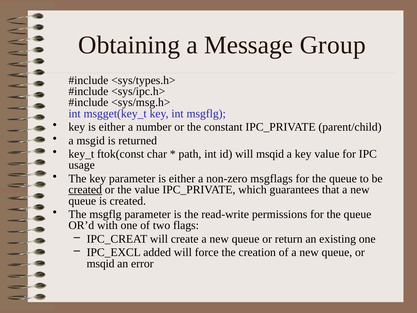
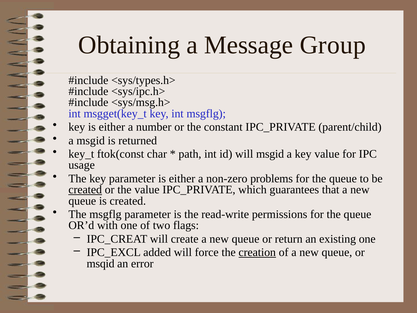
will msqid: msqid -> msgid (270, 154)
msgflags: msgflags -> problems (272, 178)
creation underline: none -> present (257, 252)
